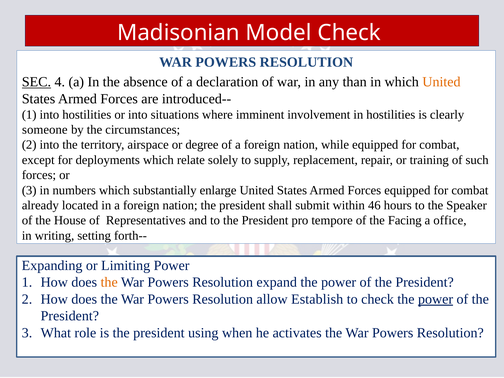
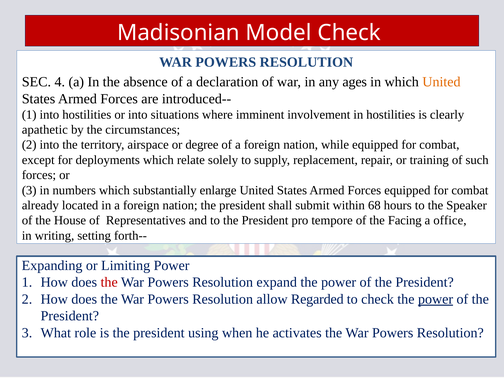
SEC underline: present -> none (36, 82)
than: than -> ages (355, 82)
someone: someone -> apathetic (45, 130)
46: 46 -> 68 (374, 205)
the colour: orange -> red (109, 282)
Establish: Establish -> Regarded (317, 299)
